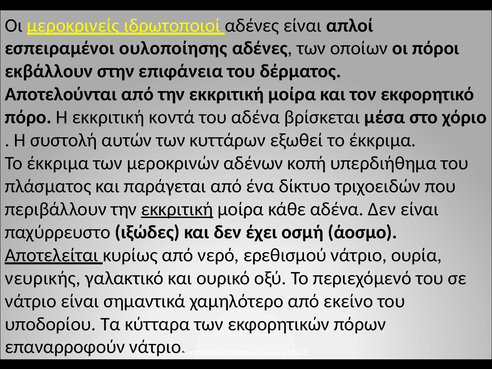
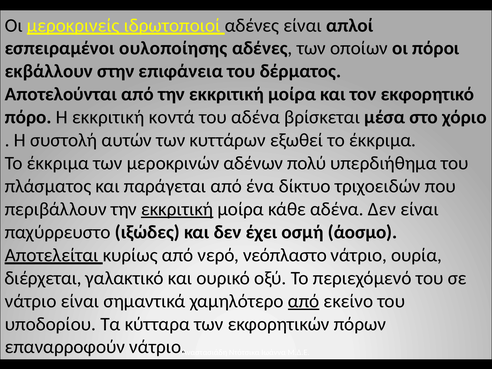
κοπή: κοπή -> πολύ (307, 163)
ερεθισμού: ερεθισμού -> νεόπλαστο (285, 255)
νευρικής: νευρικής -> διέρχεται (43, 278)
από underline: none -> present (304, 301)
